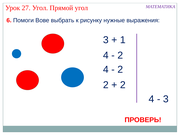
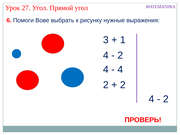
2: 2 -> 4 (120, 69)
3: 3 -> 2 (166, 99)
